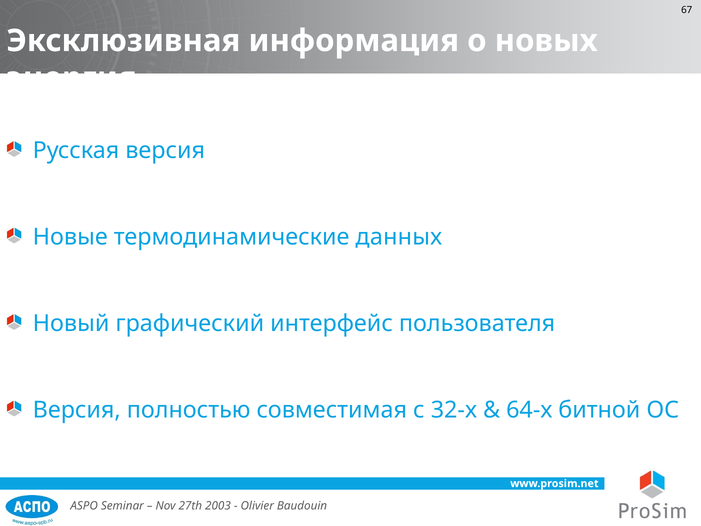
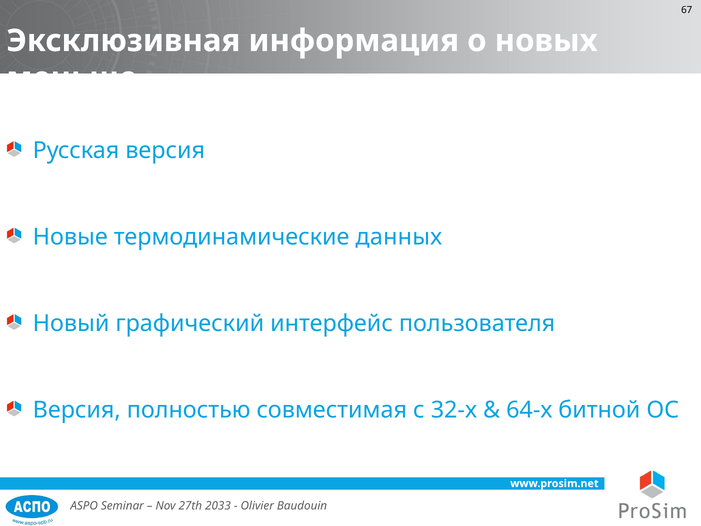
энергия: энергия -> меньше (72, 78)
2003: 2003 -> 2033 (218, 506)
